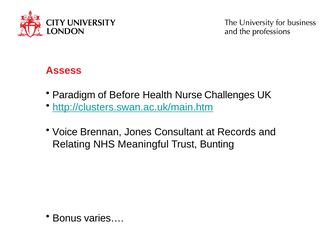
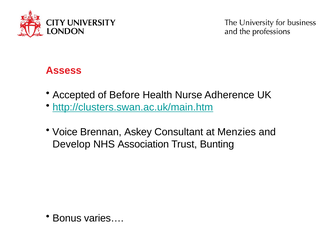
Paradigm: Paradigm -> Accepted (74, 95)
Challenges: Challenges -> Adherence (229, 95)
Jones: Jones -> Askey (138, 132)
Records: Records -> Menzies (237, 132)
Relating: Relating -> Develop (71, 144)
Meaningful: Meaningful -> Association (143, 144)
